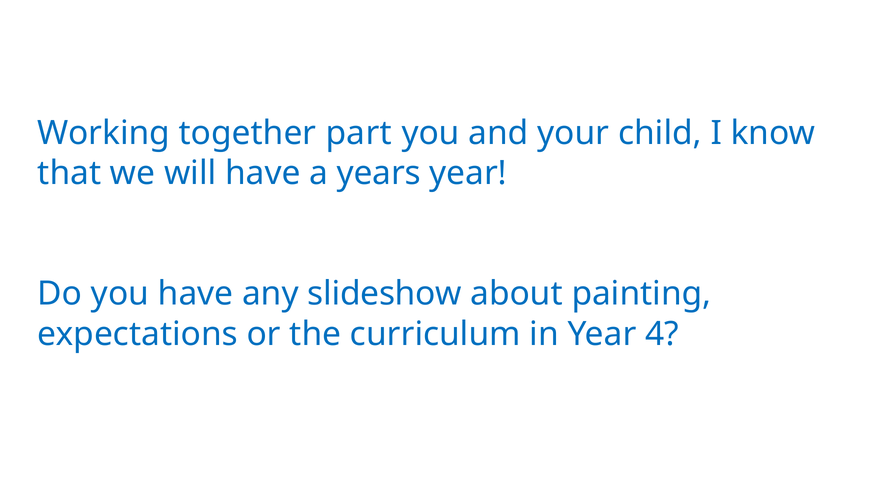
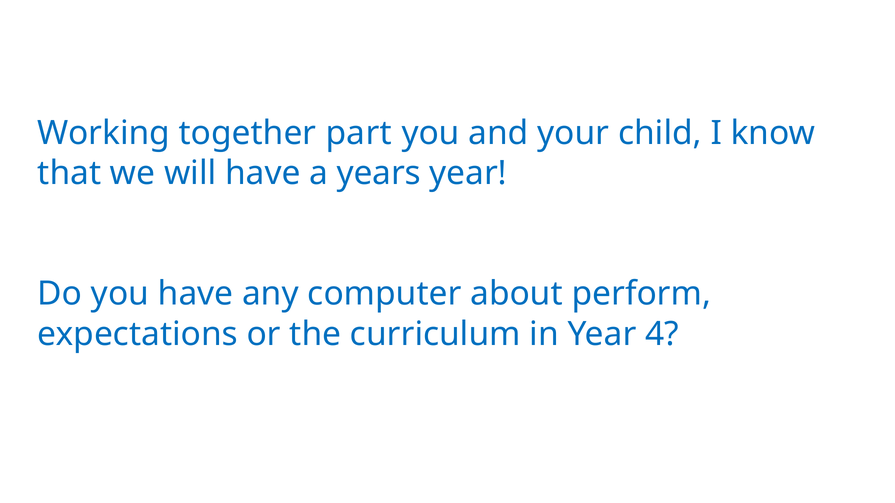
slideshow: slideshow -> computer (385, 294)
painting: painting -> perform (641, 294)
